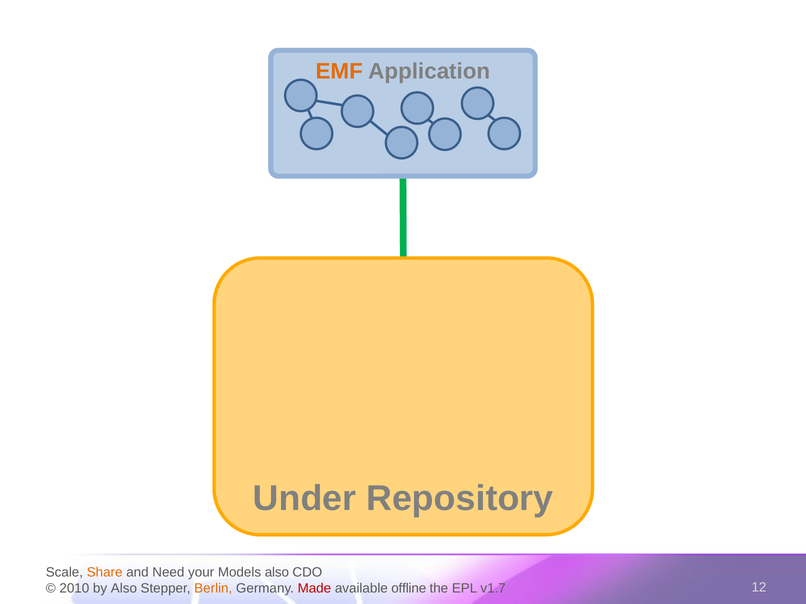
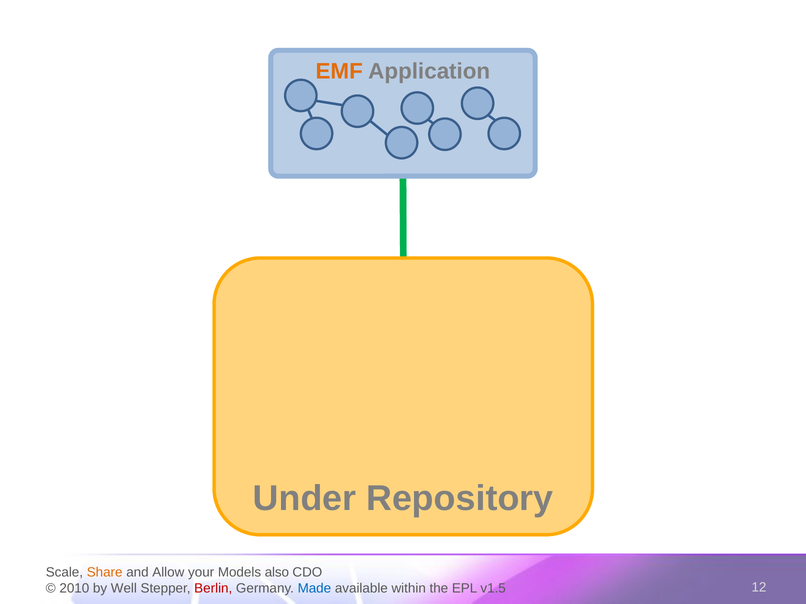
Need: Need -> Allow (168, 573)
by Also: Also -> Well (124, 589)
Berlin colour: orange -> red (213, 589)
Made colour: red -> blue (314, 589)
offline: offline -> within (409, 589)
v1.7: v1.7 -> v1.5 (493, 589)
